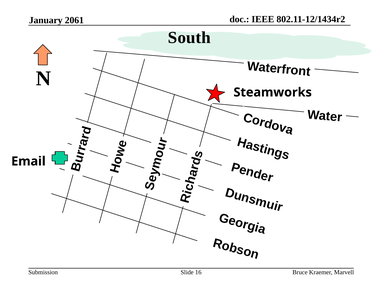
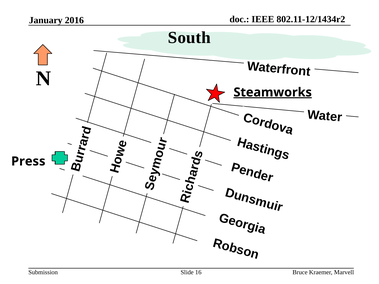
2061: 2061 -> 2016 (74, 20)
Steamworks underline: none -> present (273, 92)
Email: Email -> Press (28, 161)
